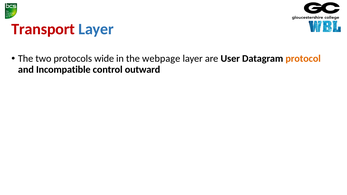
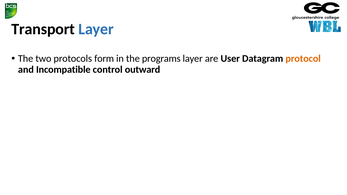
Transport colour: red -> black (43, 29)
wide: wide -> form (104, 59)
webpage: webpage -> programs (161, 59)
